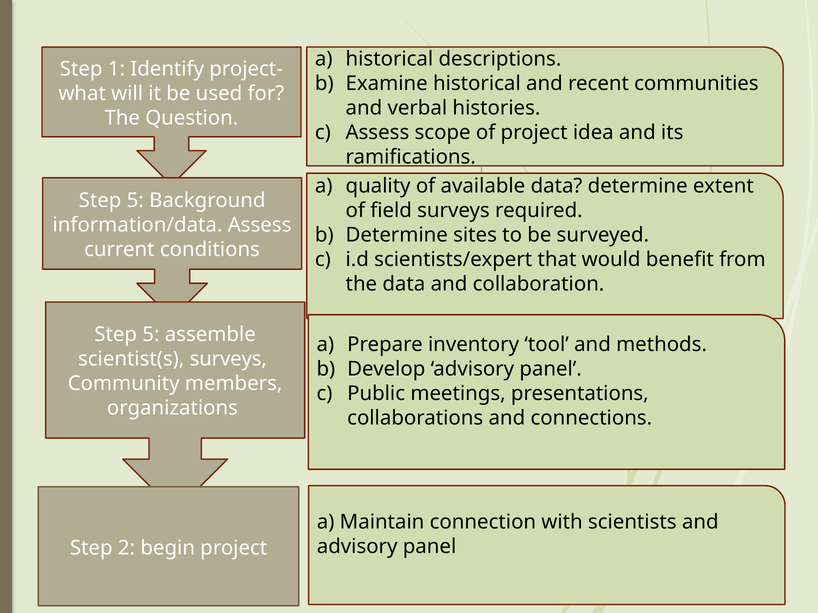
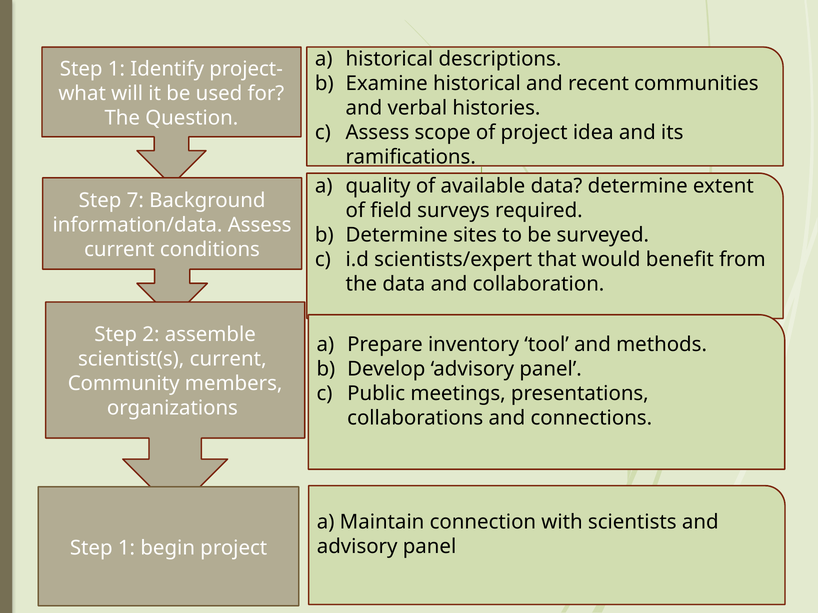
5: 5 -> 7 (135, 201)
5: 5 -> 2 (151, 335)
scientist(s surveys: surveys -> current (228, 359)
2: 2 -> 1 (127, 548)
